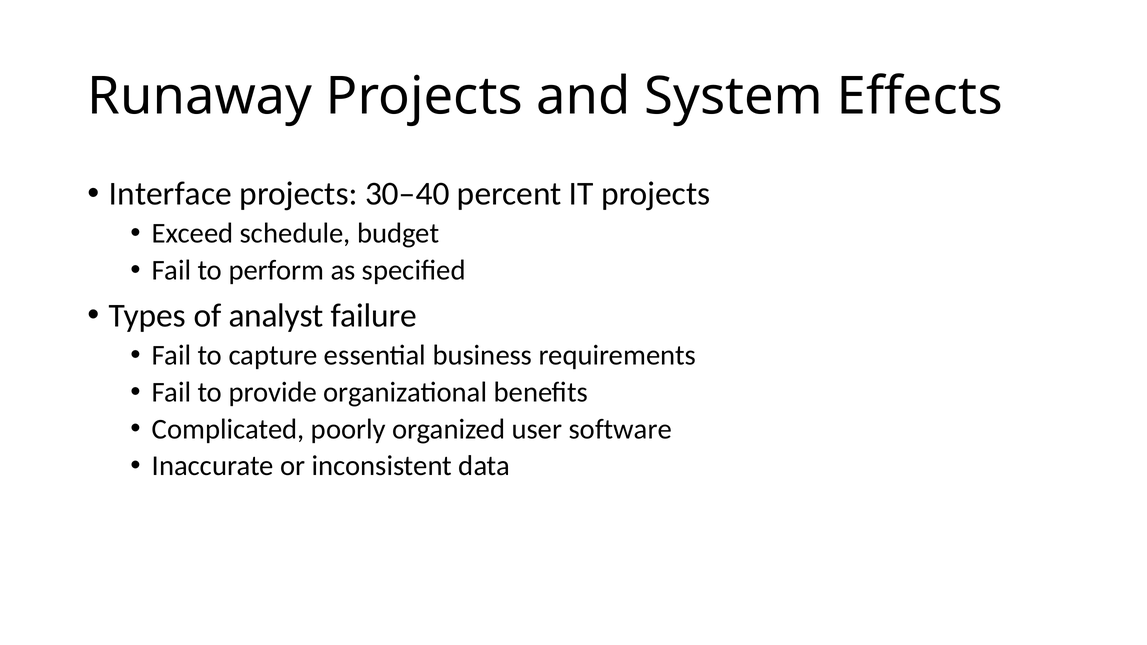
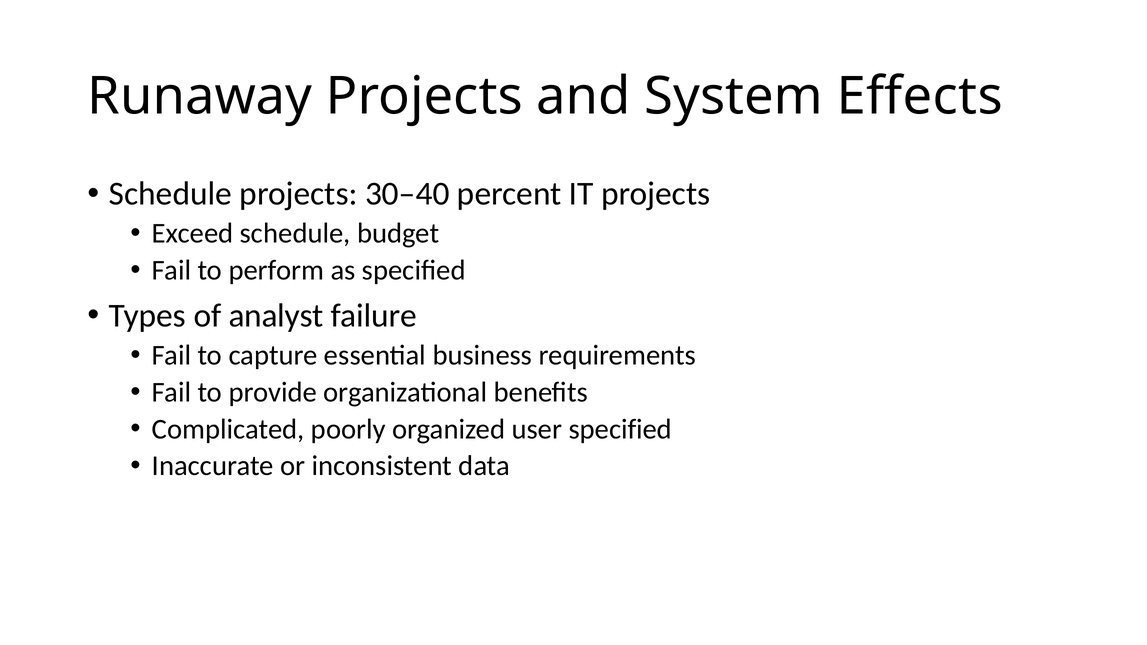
Interface: Interface -> Schedule (170, 194)
user software: software -> specified (620, 429)
